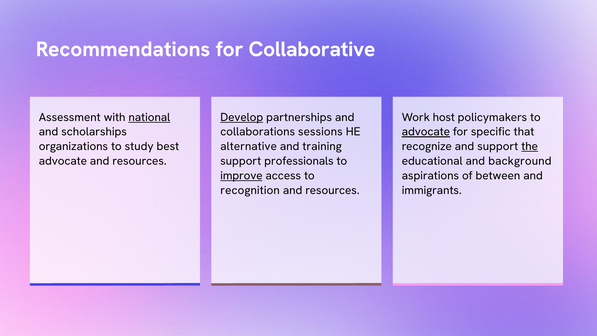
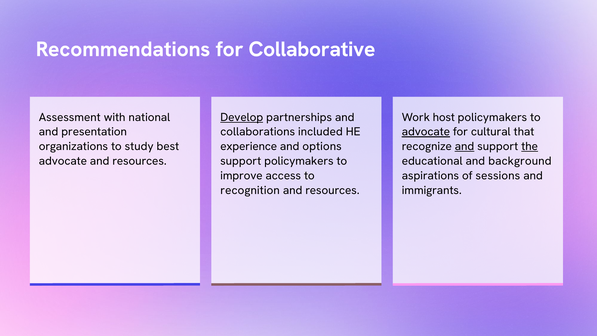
national underline: present -> none (149, 117)
scholarships: scholarships -> presentation (94, 132)
sessions: sessions -> included (320, 132)
specific: specific -> cultural (491, 132)
alternative: alternative -> experience (249, 146)
training: training -> options (322, 146)
and underline: none -> present (465, 146)
support professionals: professionals -> policymakers (299, 161)
improve underline: present -> none (241, 176)
between: between -> sessions (498, 176)
